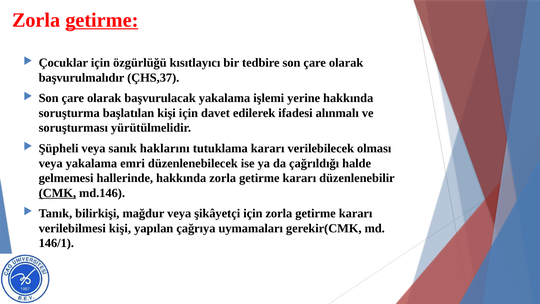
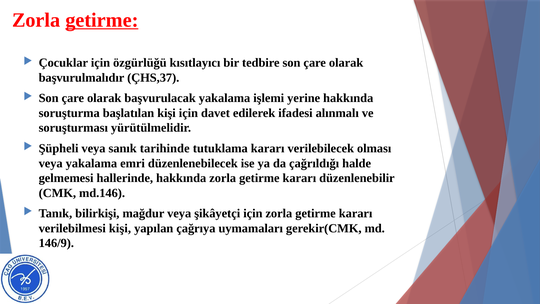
haklarını: haklarını -> tarihinde (165, 148)
CMK underline: present -> none (57, 193)
146/1: 146/1 -> 146/9 (56, 243)
